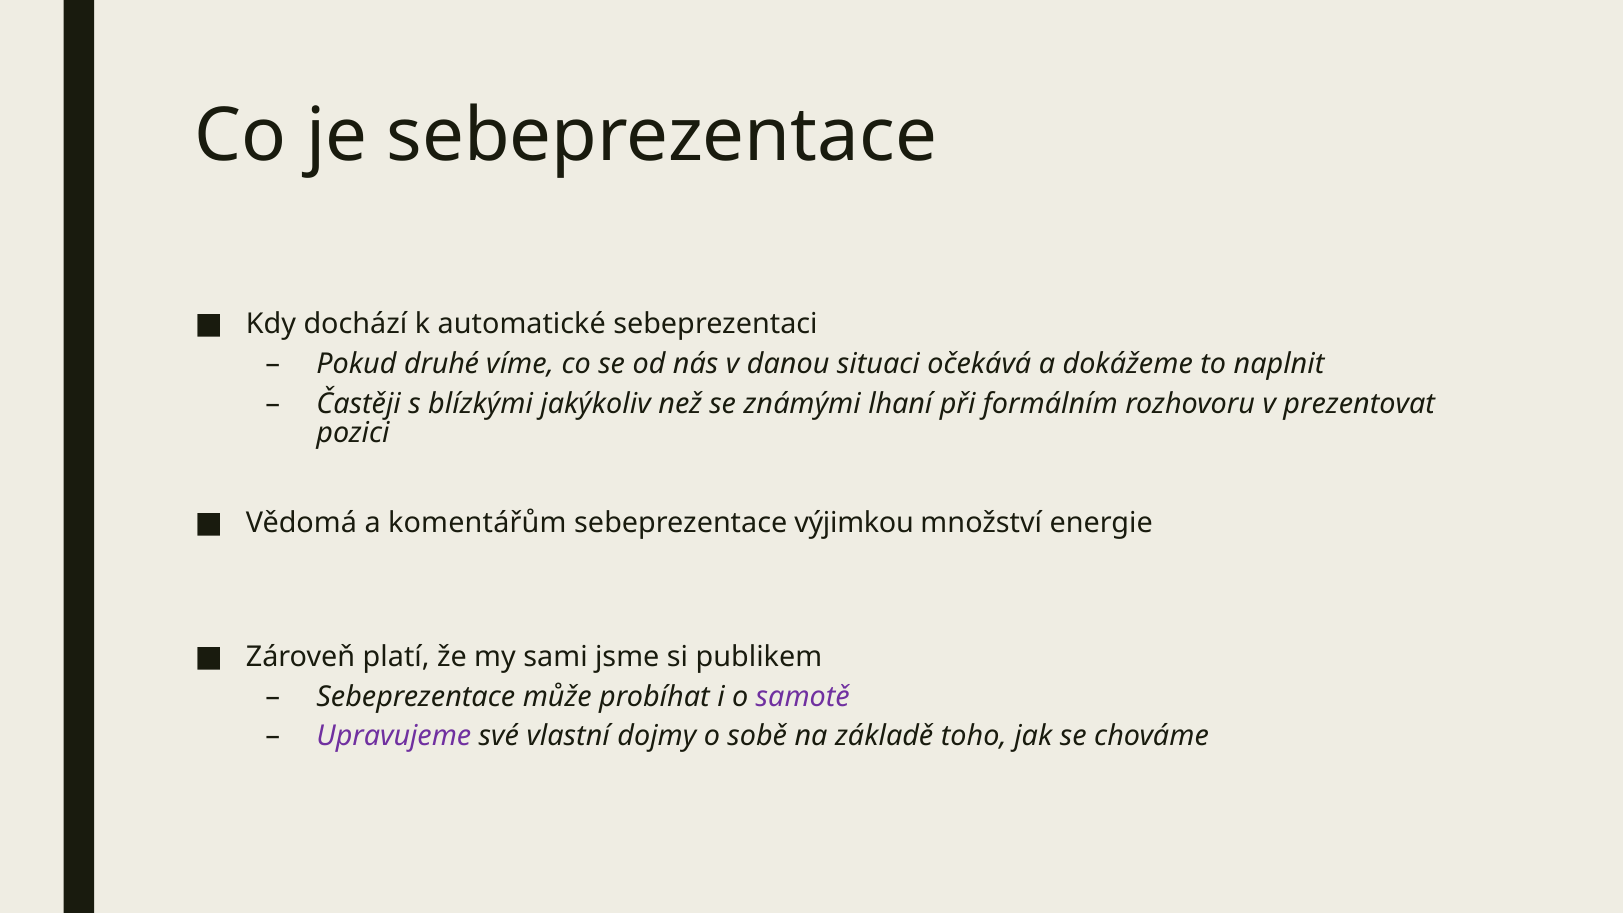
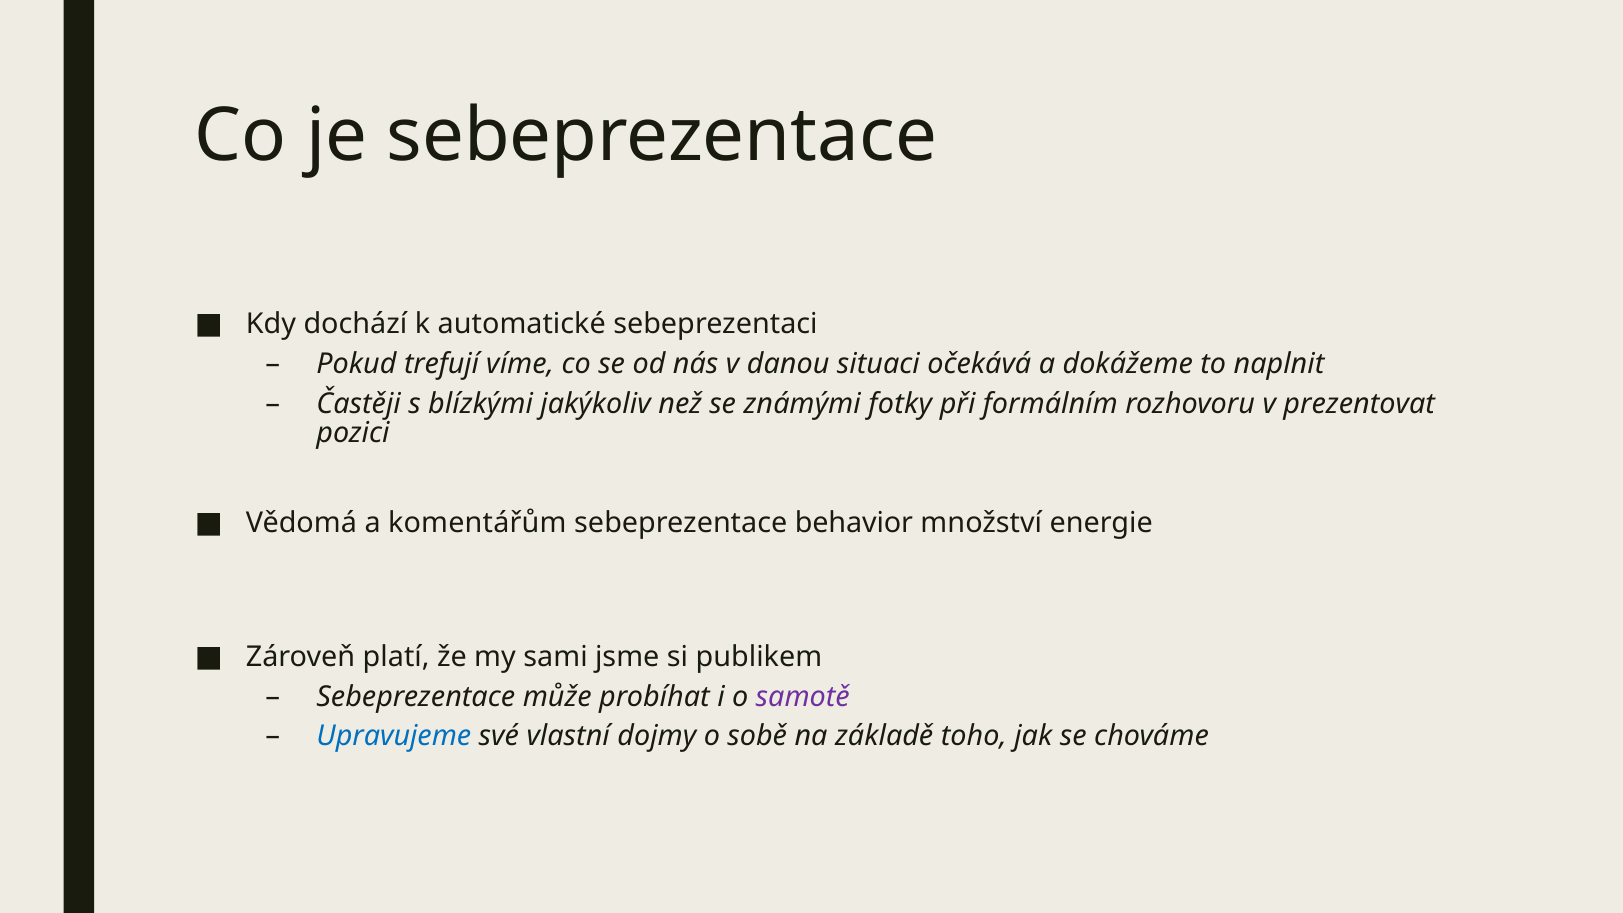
druhé: druhé -> trefují (442, 364)
lhaní: lhaní -> fotky (900, 404)
výjimkou: výjimkou -> behavior (854, 523)
Upravujeme colour: purple -> blue (394, 736)
